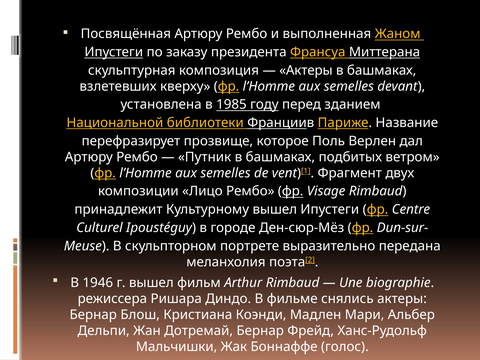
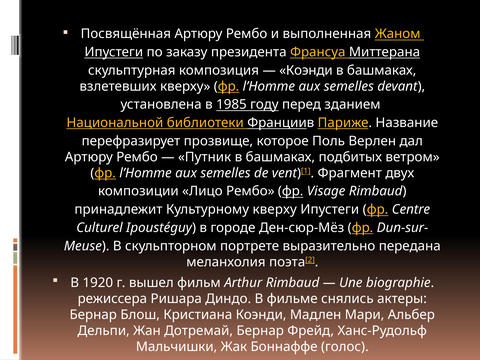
Актеры: Актеры -> Коэнди (306, 70)
Культурному вышел: вышел -> кверху (275, 209)
1946: 1946 -> 1920 (98, 283)
